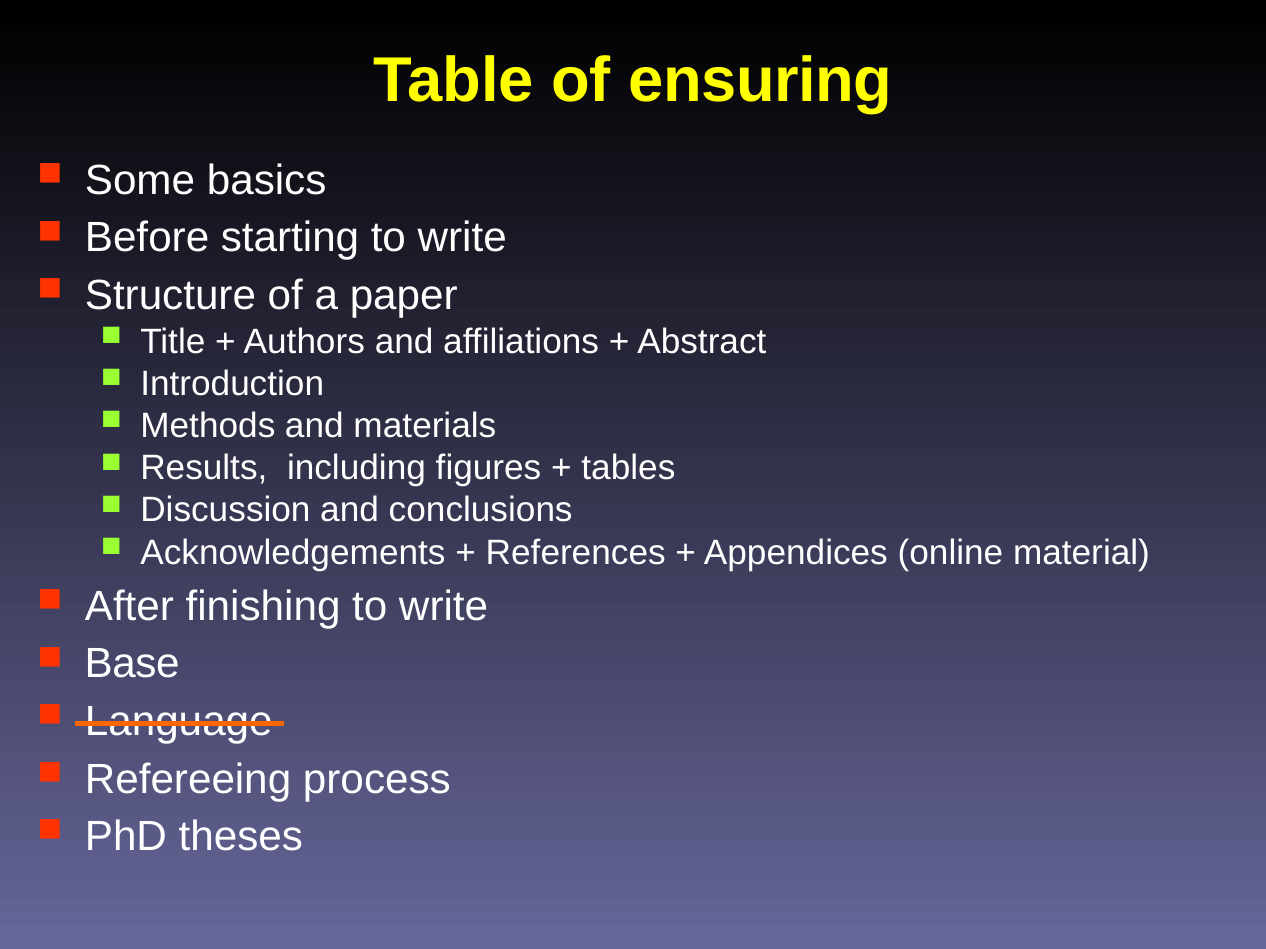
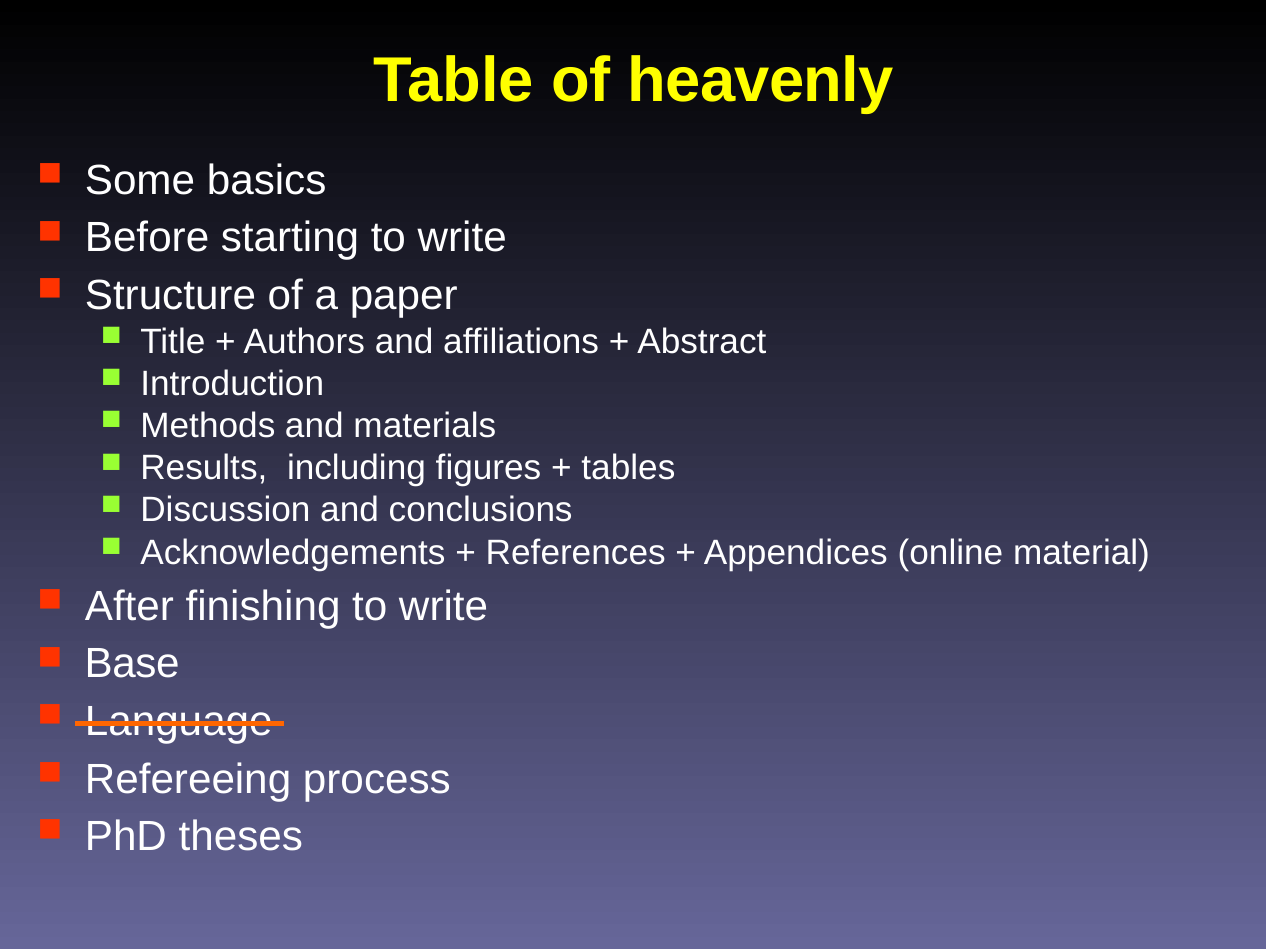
ensuring: ensuring -> heavenly (761, 81)
